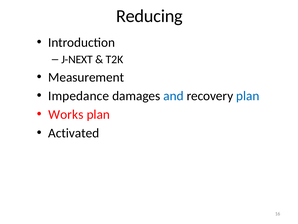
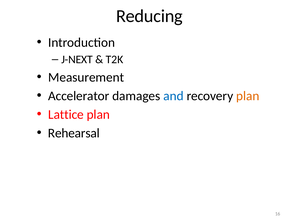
Impedance: Impedance -> Accelerator (79, 96)
plan colour: blue -> orange (248, 96)
Works: Works -> Lattice (66, 114)
Activated: Activated -> Rehearsal (74, 133)
